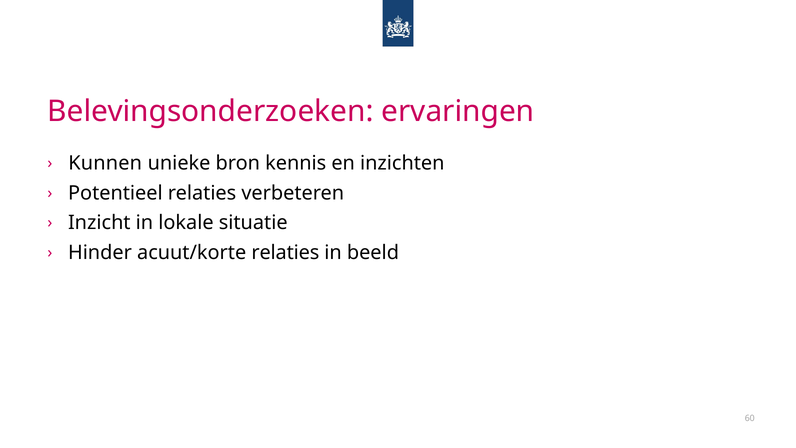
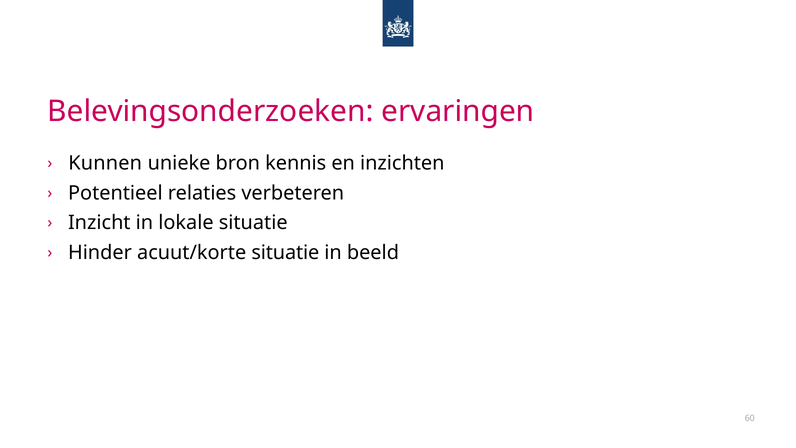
acuut/korte relaties: relaties -> situatie (285, 252)
